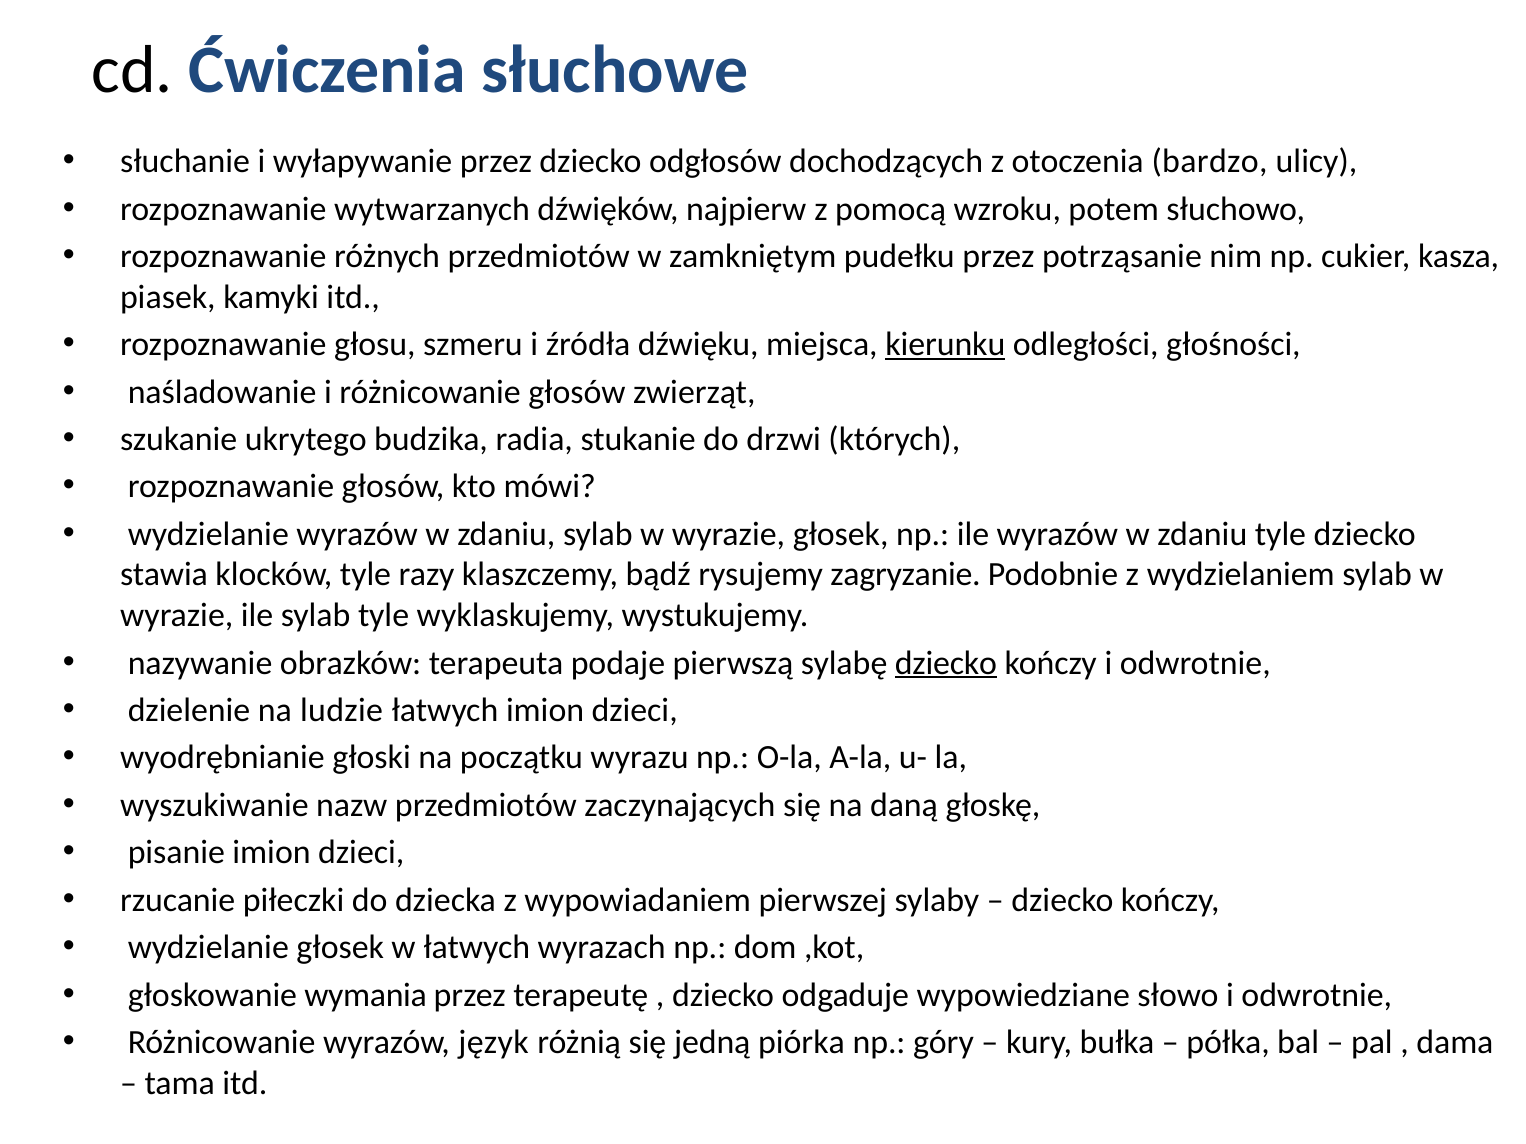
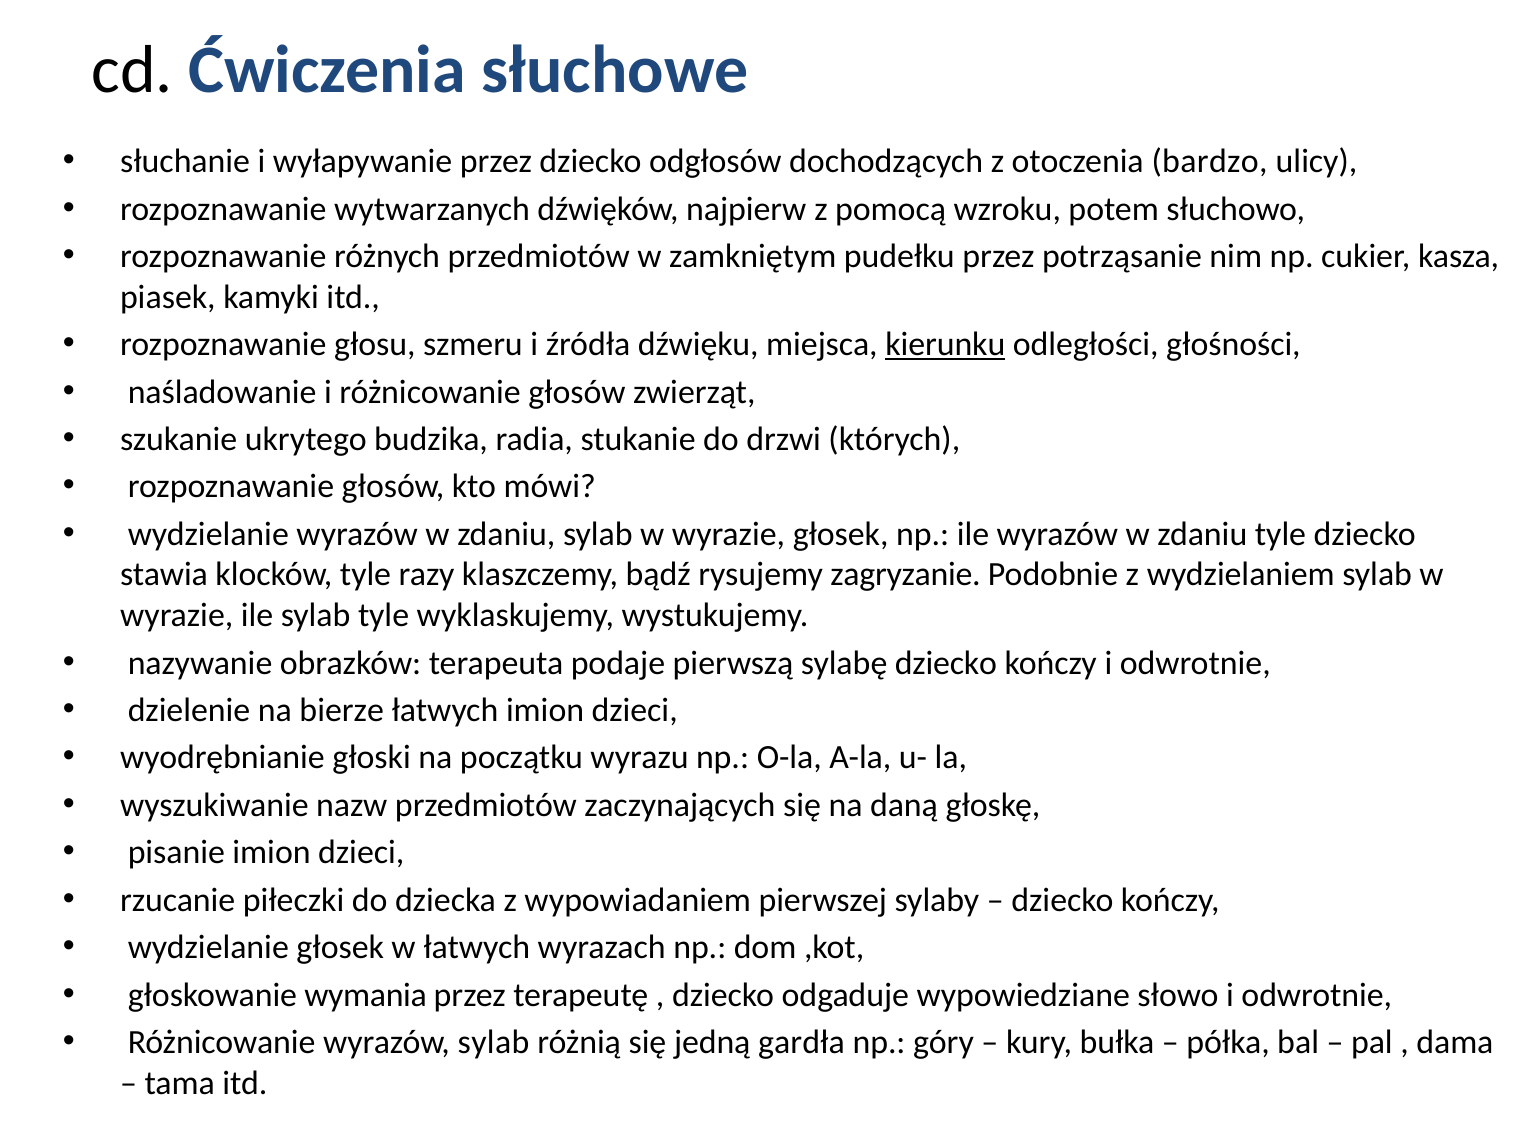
dziecko underline: present -> none (946, 663)
ludzie: ludzie -> bierze (342, 711)
wyrazów język: język -> sylab (494, 1043)
piórka: piórka -> gardła (801, 1043)
